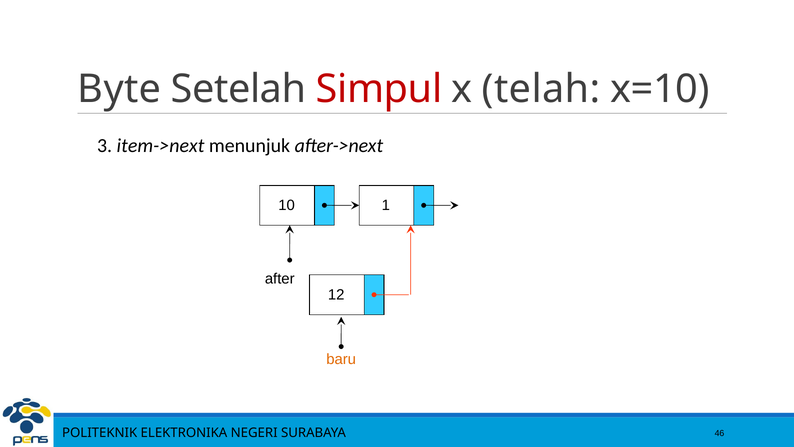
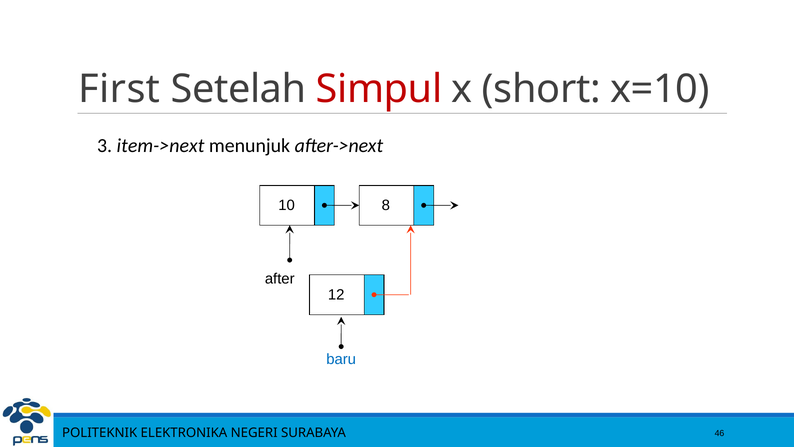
Byte: Byte -> First (119, 89)
telah: telah -> short (541, 89)
1: 1 -> 8 (386, 205)
baru colour: orange -> blue (341, 359)
